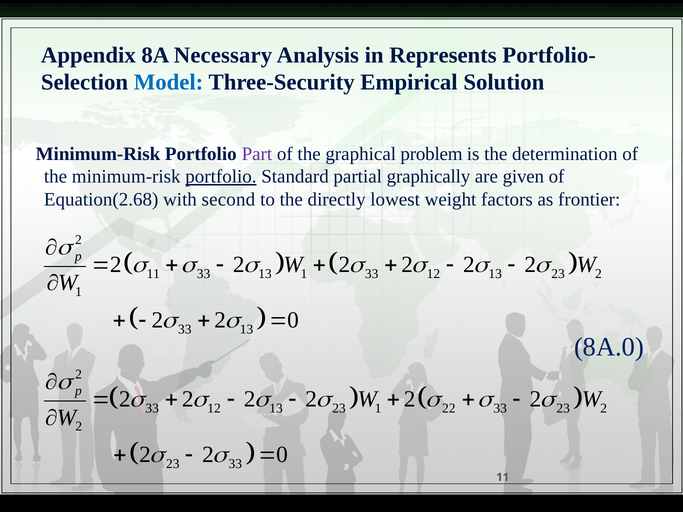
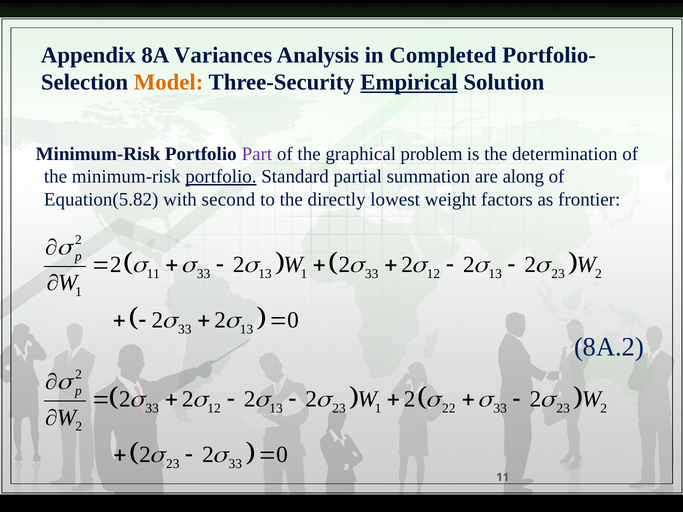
Necessary: Necessary -> Variances (223, 55)
Represents: Represents -> Completed (443, 55)
Model colour: blue -> orange (169, 82)
Empirical underline: none -> present (409, 82)
graphically: graphically -> summation (428, 177)
given: given -> along (523, 177)
Equation(2.68: Equation(2.68 -> Equation(5.82 (101, 199)
8A.0: 8A.0 -> 8A.2 (609, 347)
